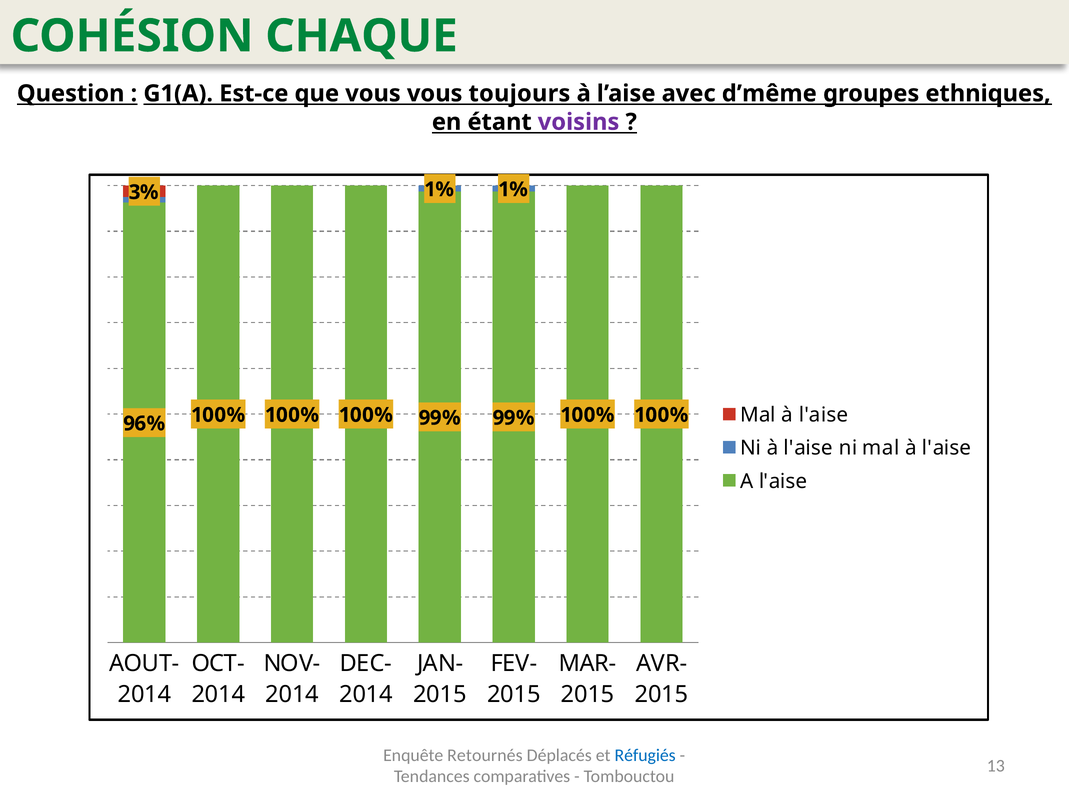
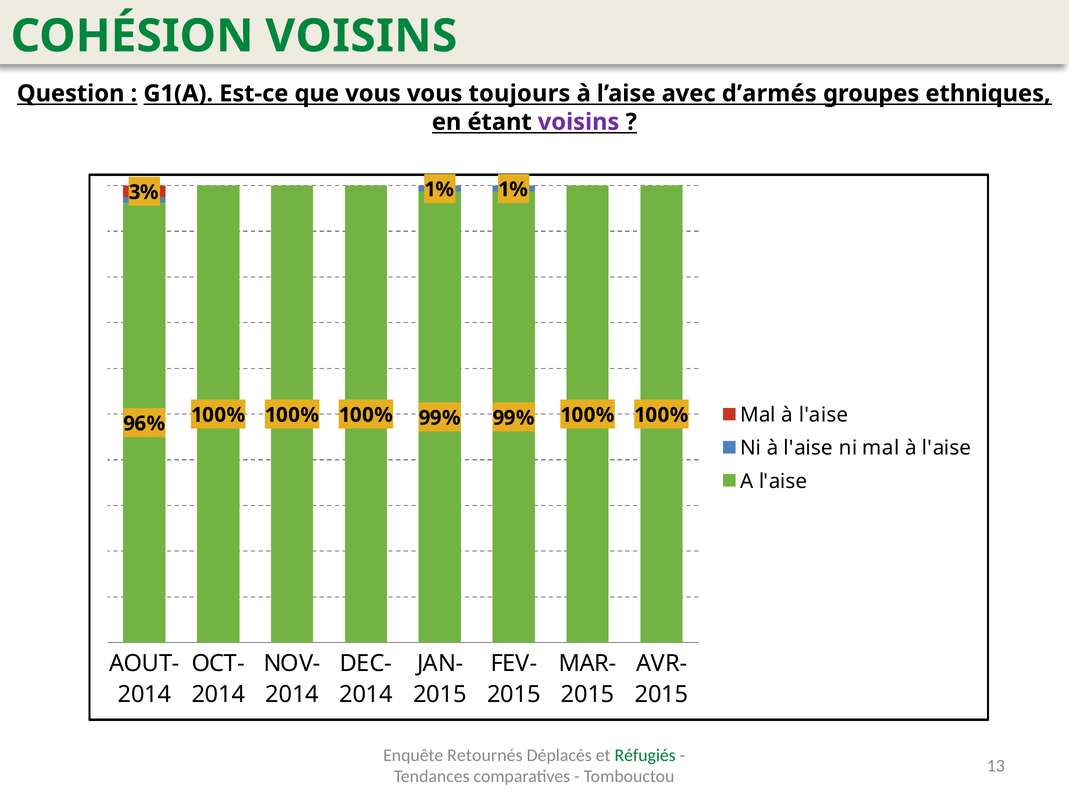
COHÉSION CHAQUE: CHAQUE -> VOISINS (361, 36)
d’même: d’même -> d’armés (769, 93)
Réfugiés colour: blue -> green (645, 755)
